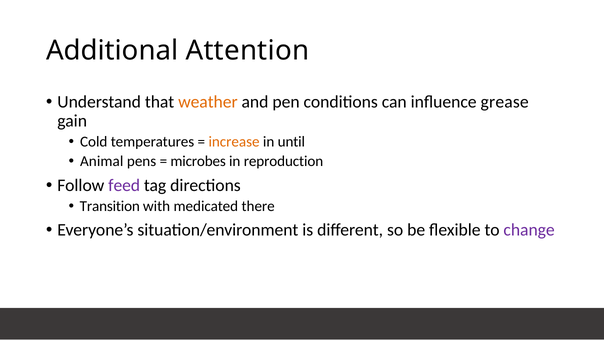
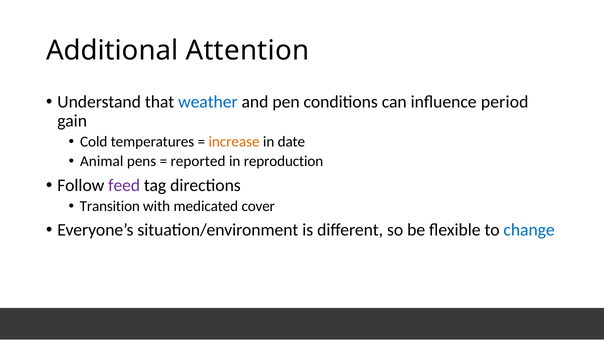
weather colour: orange -> blue (208, 102)
grease: grease -> period (505, 102)
until: until -> date (291, 142)
microbes: microbes -> reported (198, 161)
there: there -> cover (258, 206)
change colour: purple -> blue (529, 230)
